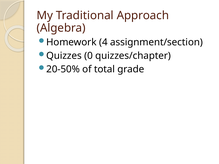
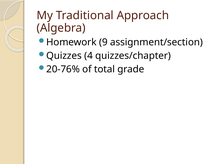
4: 4 -> 9 (103, 42)
0: 0 -> 4 (88, 56)
20-50%: 20-50% -> 20-76% (63, 69)
